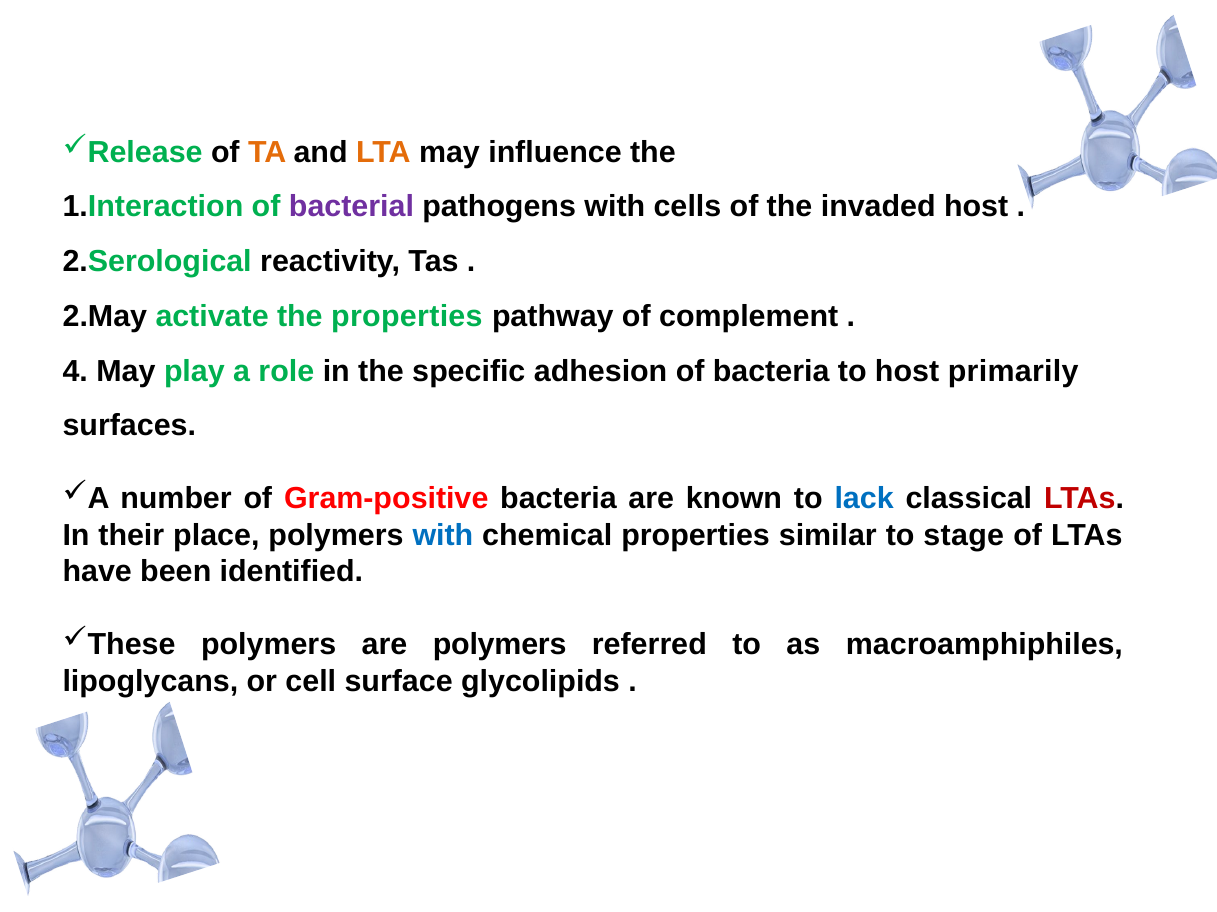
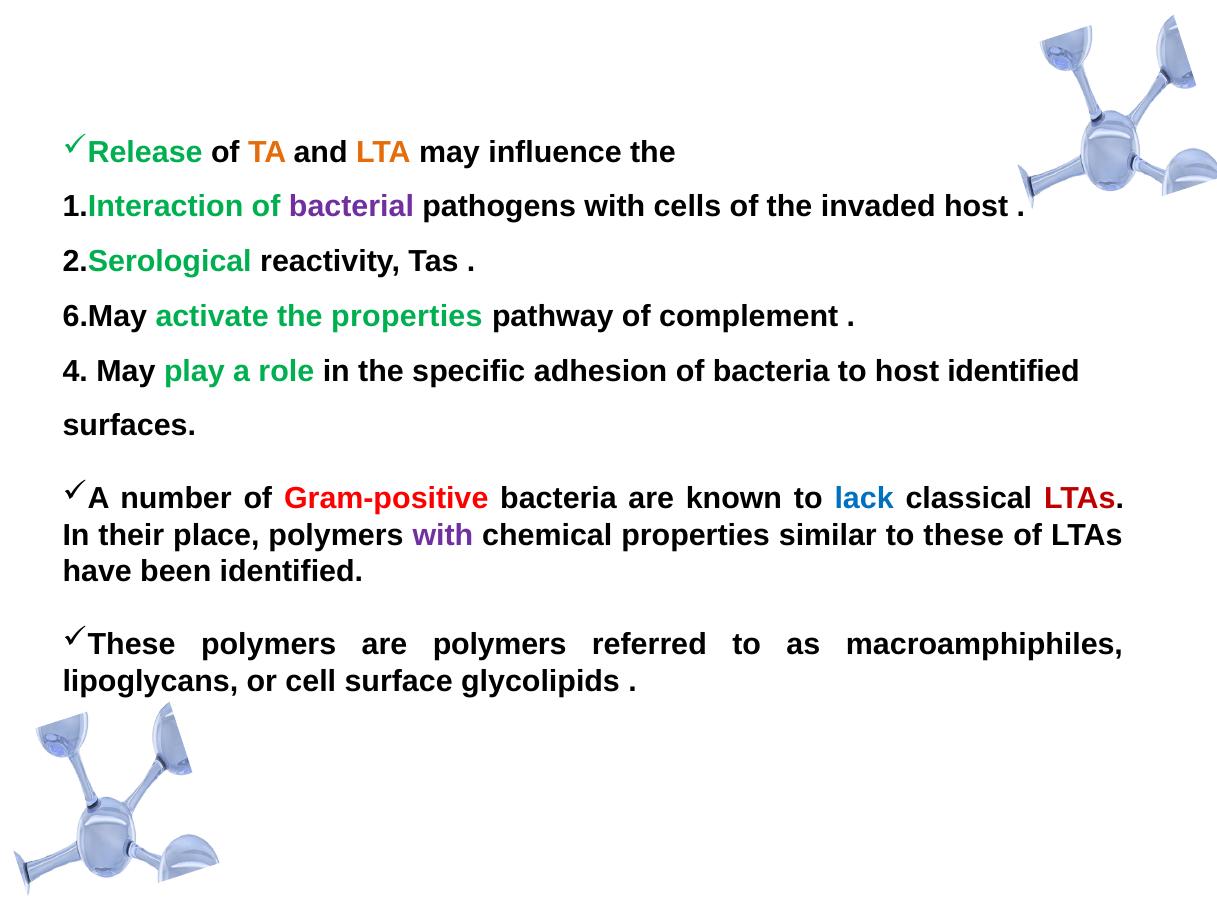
2.May: 2.May -> 6.May (105, 317)
host primarily: primarily -> identified (1013, 371)
with colour: blue -> purple (443, 536)
stage: stage -> these (964, 536)
